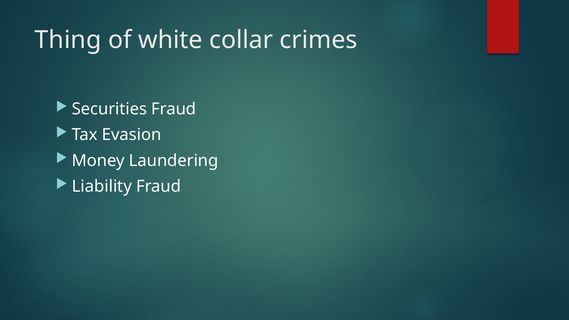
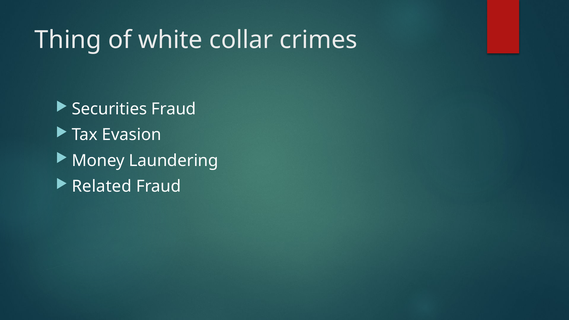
Liability: Liability -> Related (102, 186)
